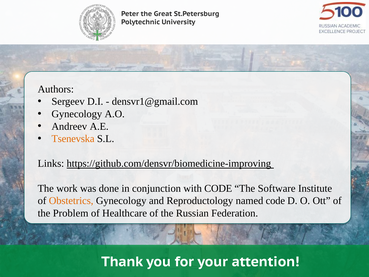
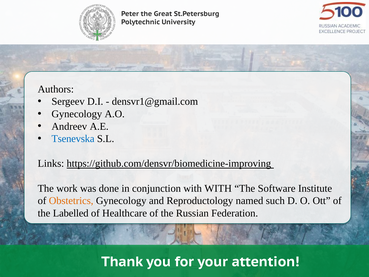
Tsenevska colour: orange -> blue (73, 139)
with CODE: CODE -> WITH (218, 188)
named code: code -> such (275, 201)
Problem: Problem -> Labelled (71, 213)
